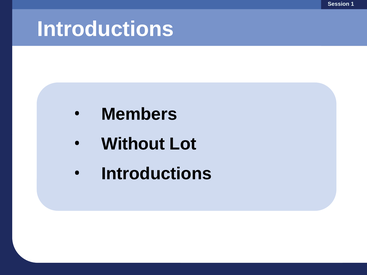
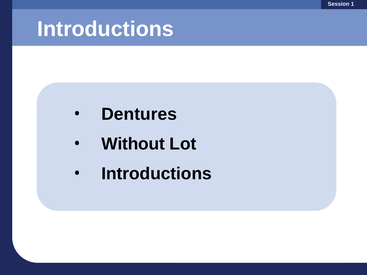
Members: Members -> Dentures (139, 114)
